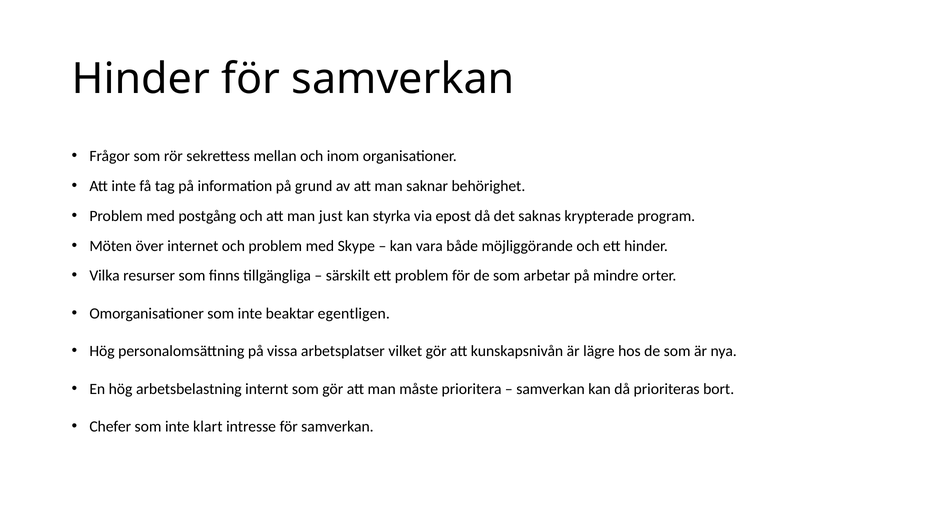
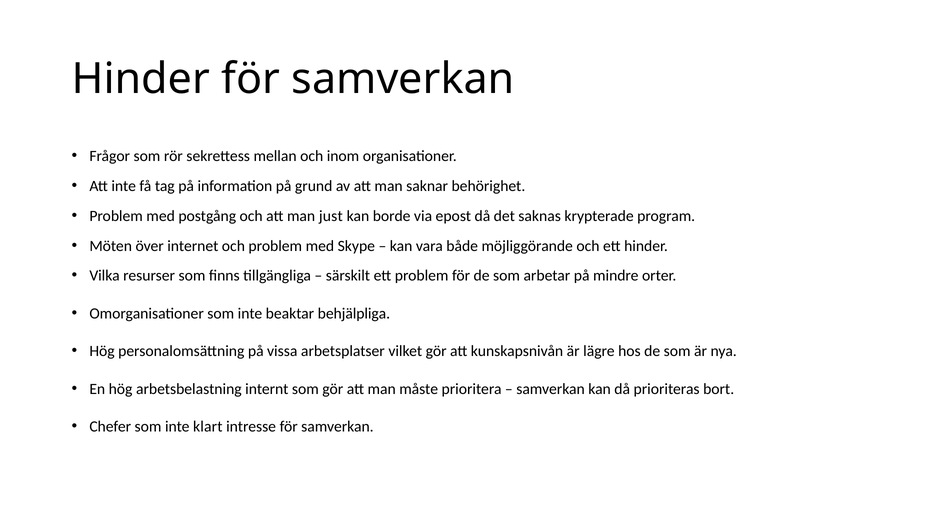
styrka: styrka -> borde (392, 216)
egentligen: egentligen -> behjälpliga (354, 314)
